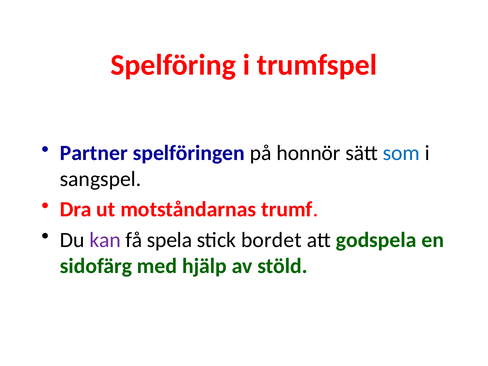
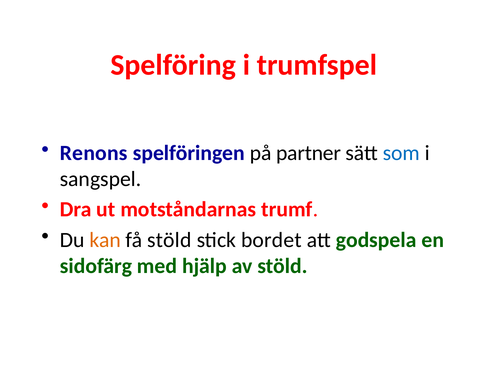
Partner: Partner -> Renons (94, 153)
honnör: honnör -> partner (309, 153)
kan colour: purple -> orange (105, 240)
få spela: spela -> stöld (169, 240)
